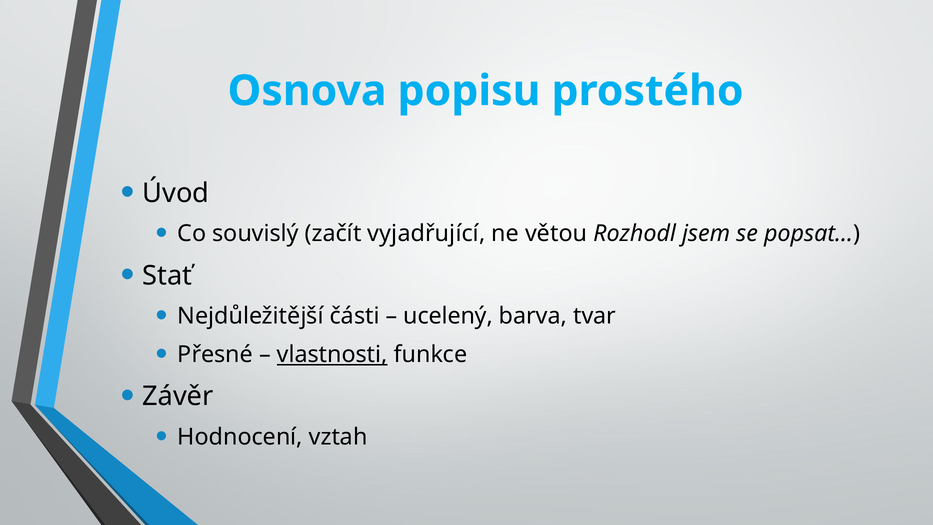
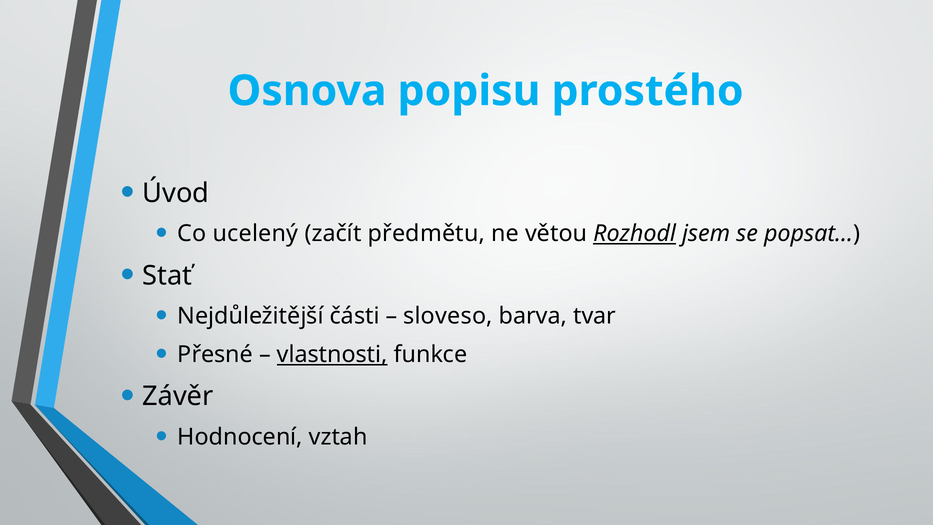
souvislý: souvislý -> ucelený (255, 234)
vyjadřující: vyjadřující -> předmětu (426, 234)
Rozhodl underline: none -> present (635, 234)
ucelený: ucelený -> sloveso (448, 316)
